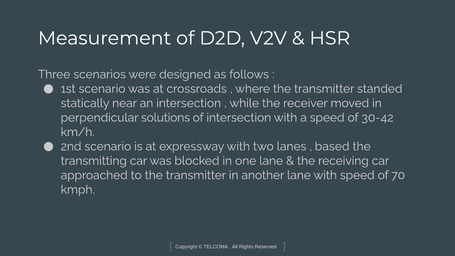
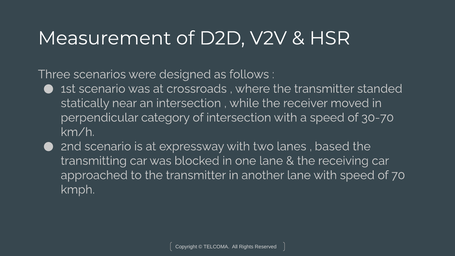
solutions: solutions -> category (165, 118)
30-42: 30-42 -> 30-70 (378, 118)
